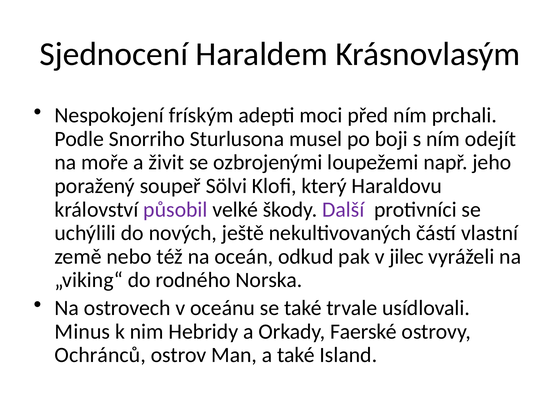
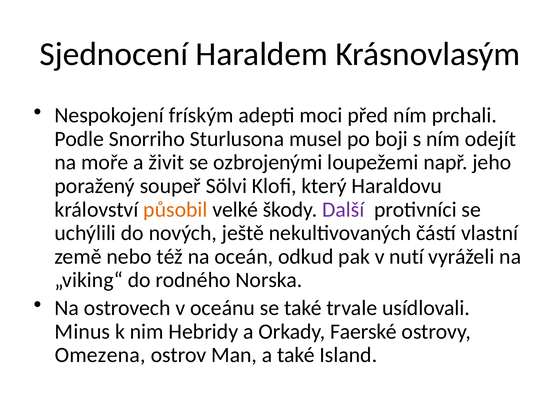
působil colour: purple -> orange (175, 209)
jilec: jilec -> nutí (407, 257)
Ochránců: Ochránců -> Omezena (100, 355)
